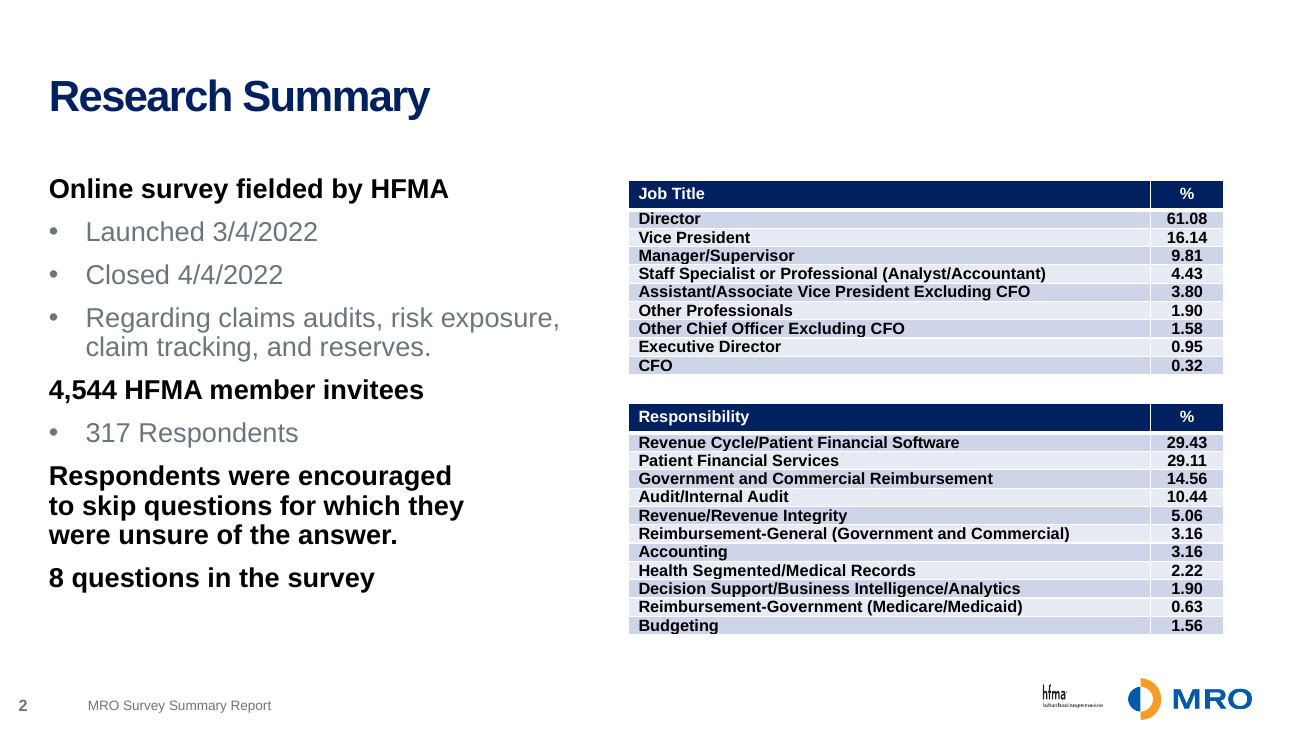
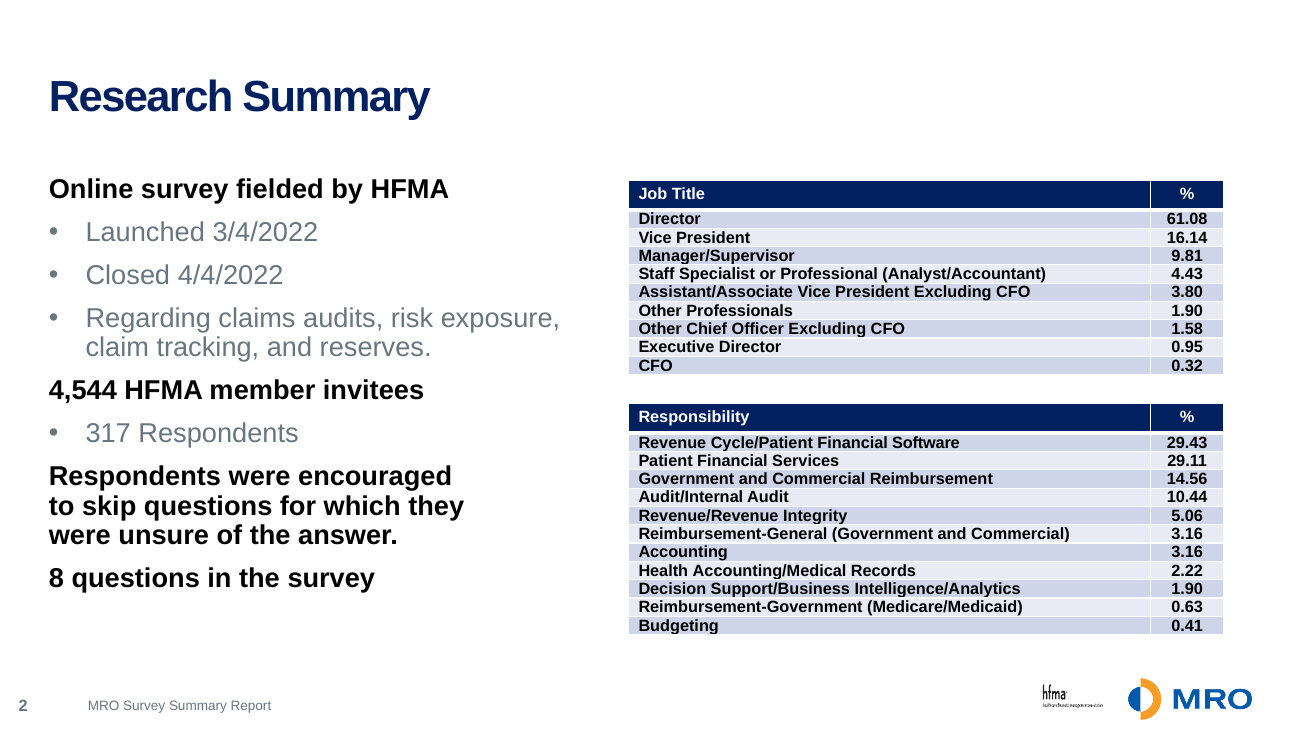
Segmented/Medical: Segmented/Medical -> Accounting/Medical (770, 570)
1.56: 1.56 -> 0.41 (1187, 625)
